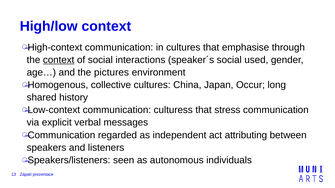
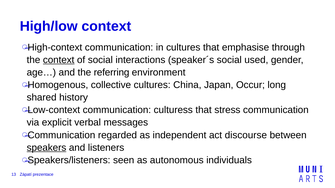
pictures: pictures -> referring (112, 73)
attributing: attributing -> discourse (246, 135)
speakers underline: none -> present (46, 148)
